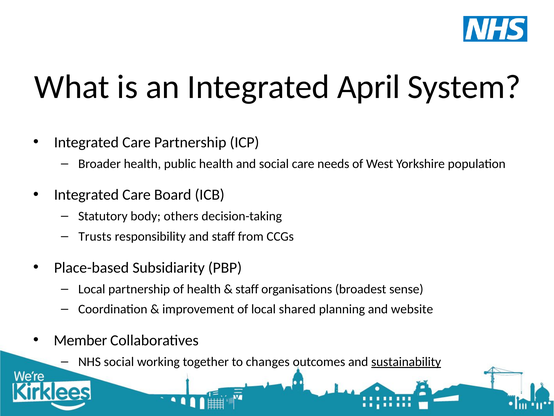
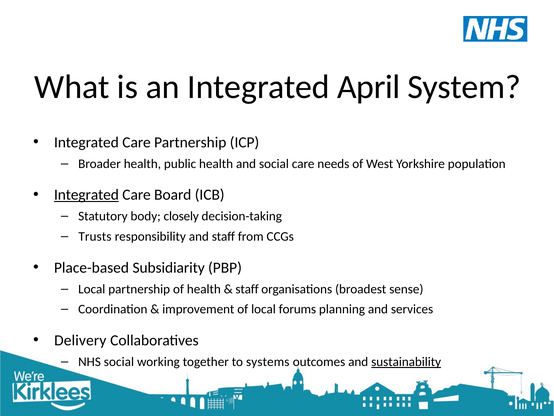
Integrated underline: none -> present (86, 195)
others: others -> closely (181, 216)
shared: shared -> forums (297, 309)
website: website -> services (412, 309)
Member: Member -> Delivery (80, 340)
changes: changes -> systems (268, 361)
